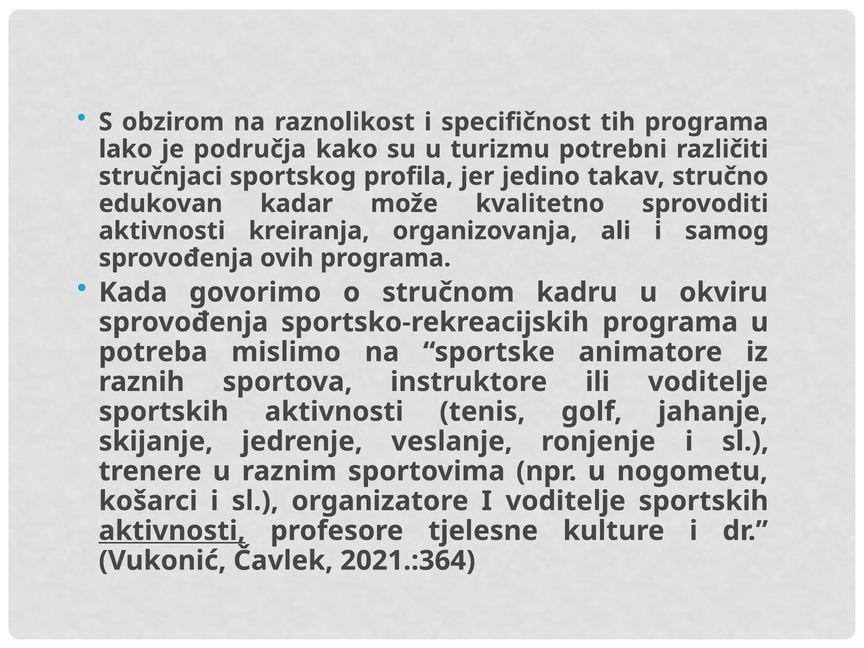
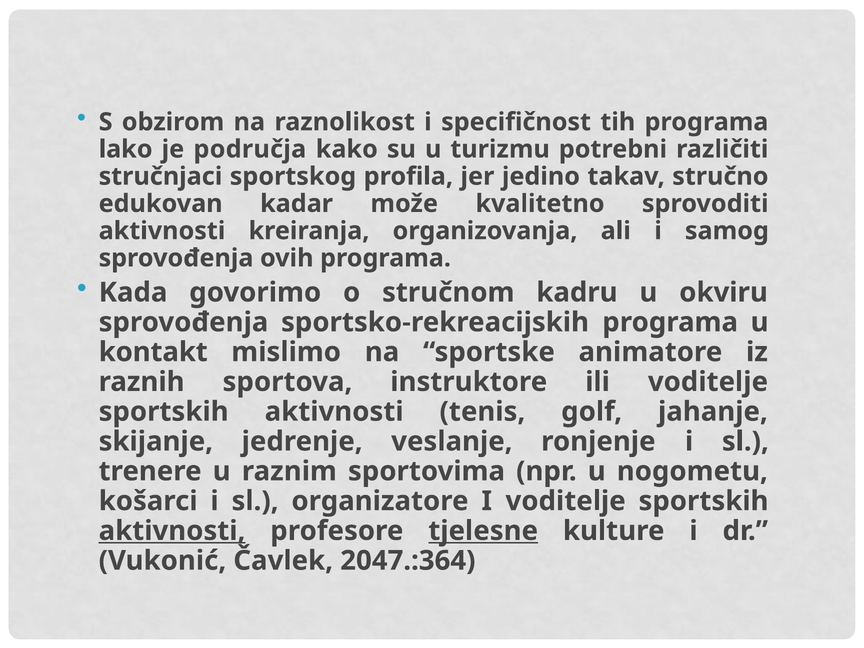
potreba: potreba -> kontakt (153, 352)
tjelesne underline: none -> present (483, 531)
2021.:364: 2021.:364 -> 2047.:364 (408, 561)
